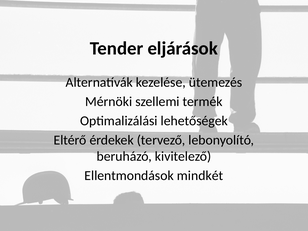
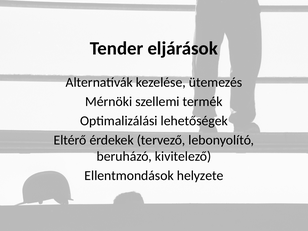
mindkét: mindkét -> helyzete (200, 176)
